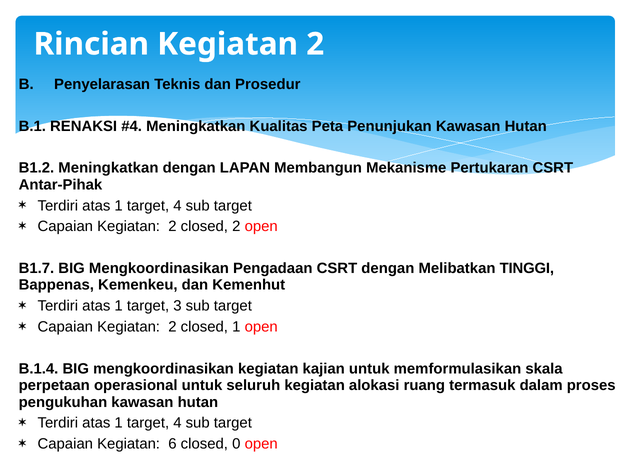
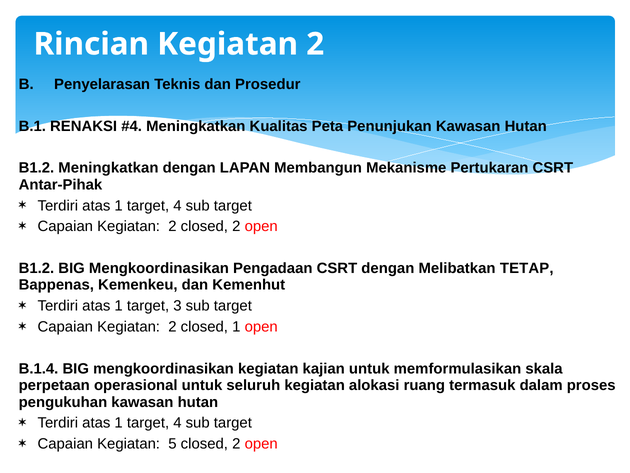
B1.7: B1.7 -> B1.2 (36, 268)
TINGGI: TINGGI -> TETAP (527, 268)
6: 6 -> 5 (172, 443)
0: 0 -> 2 (236, 443)
